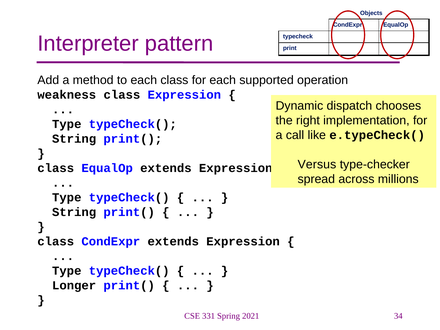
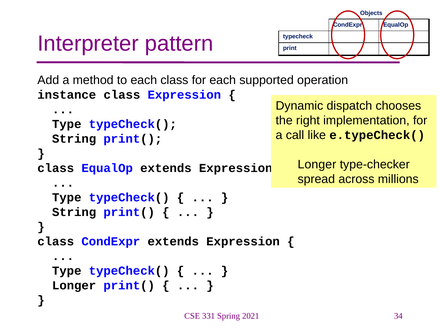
weakness: weakness -> instance (67, 95)
Versus: Versus -> Longer (317, 164)
